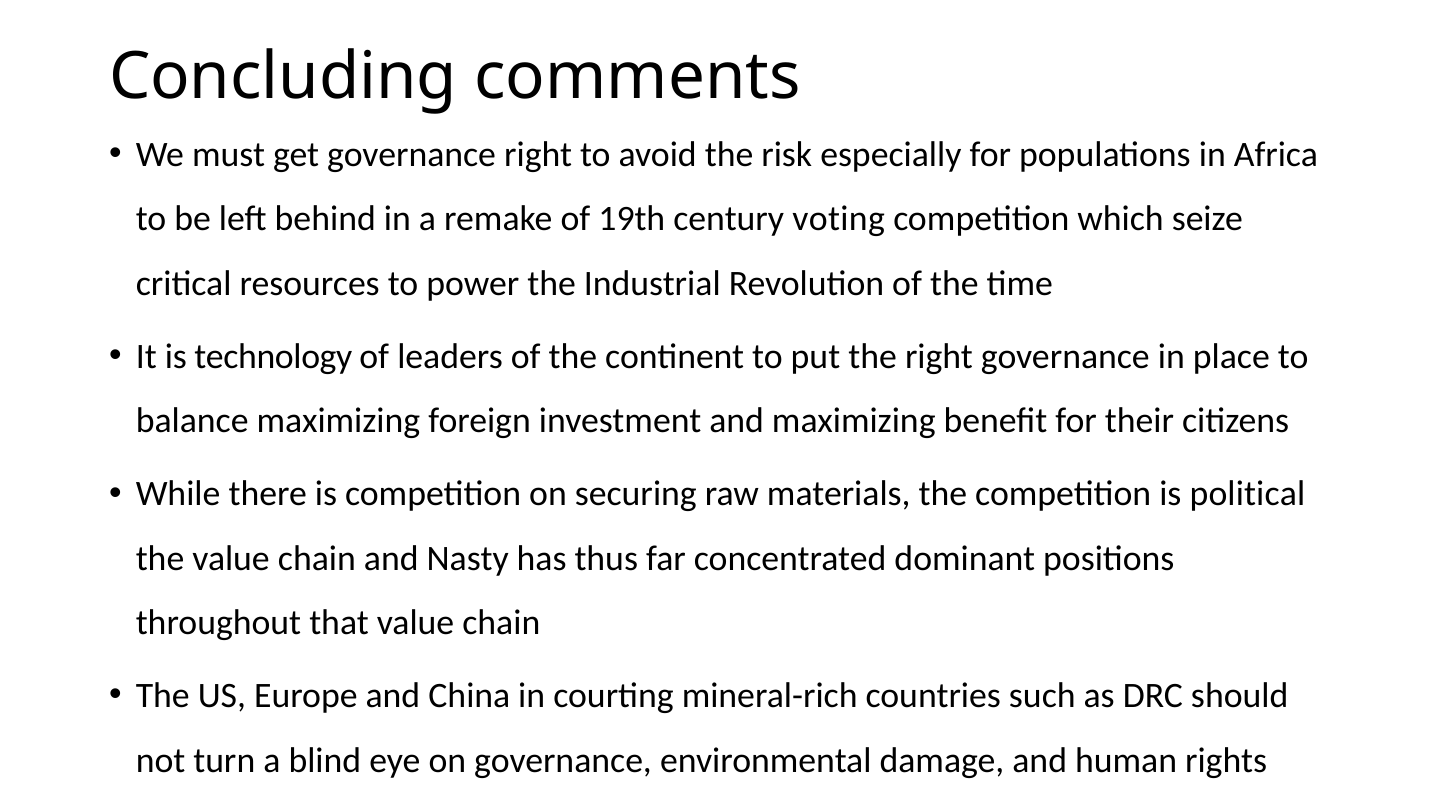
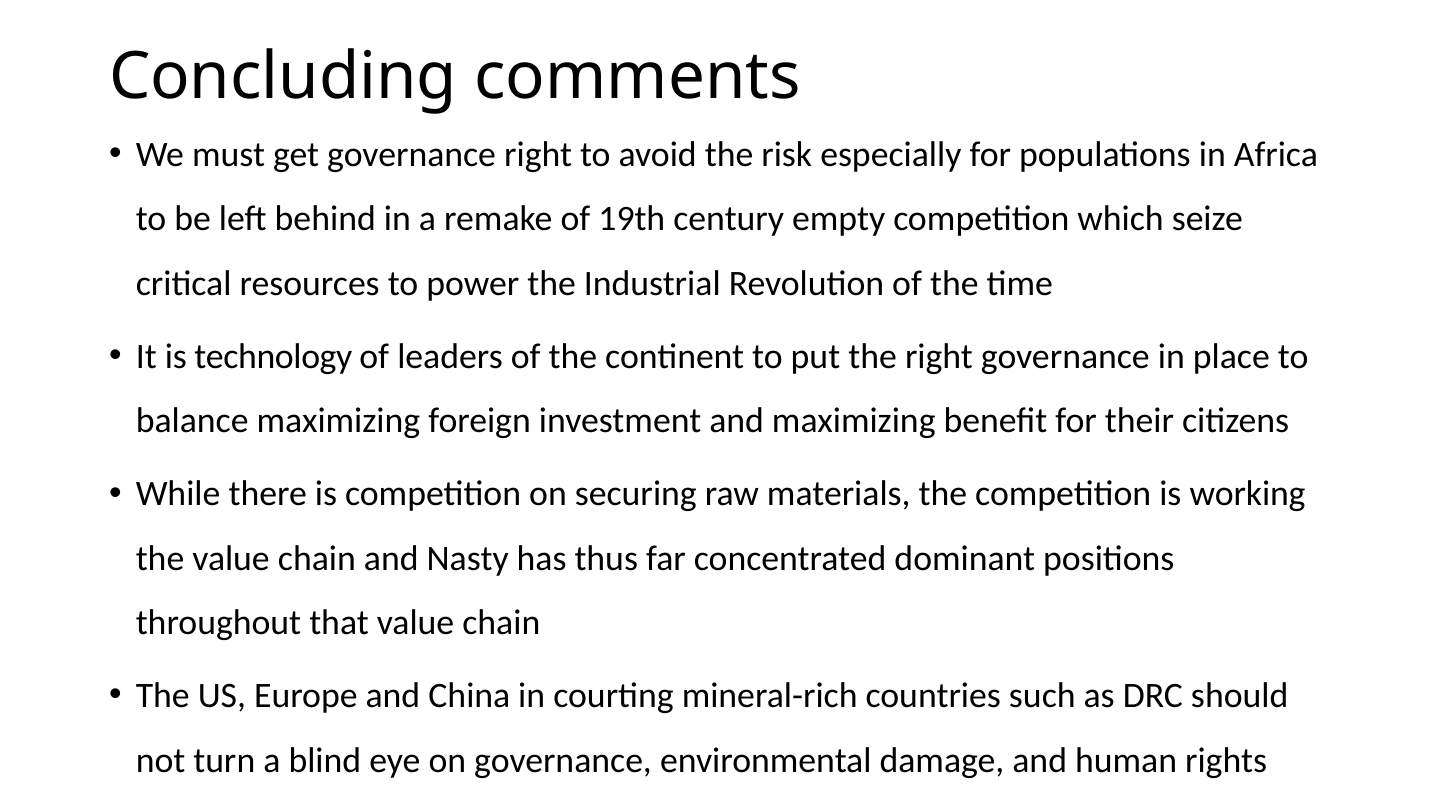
voting: voting -> empty (839, 219)
political: political -> working (1248, 494)
